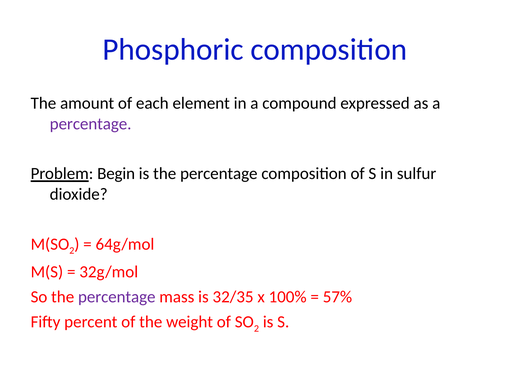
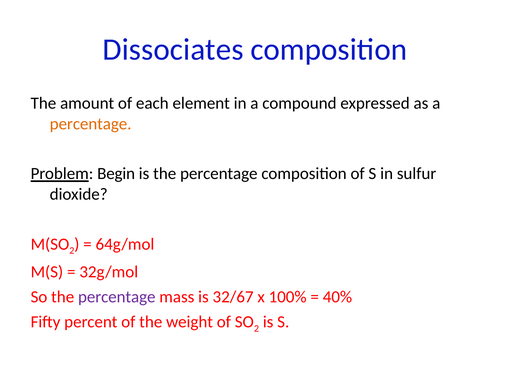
Phosphoric: Phosphoric -> Dissociates (173, 49)
percentage colour: purple -> orange (91, 124)
32/35: 32/35 -> 32/67 (233, 296)
57%: 57% -> 40% (337, 296)
